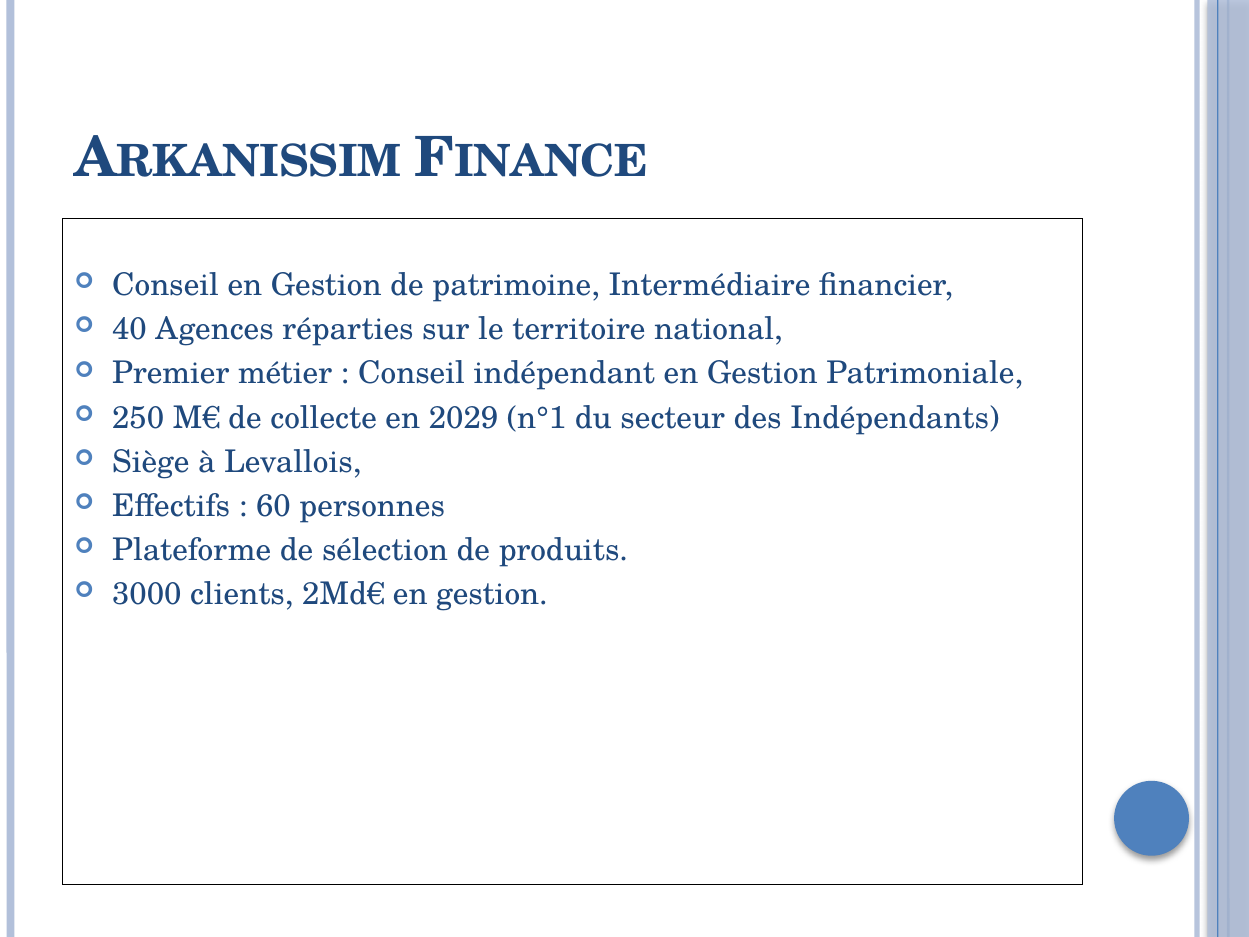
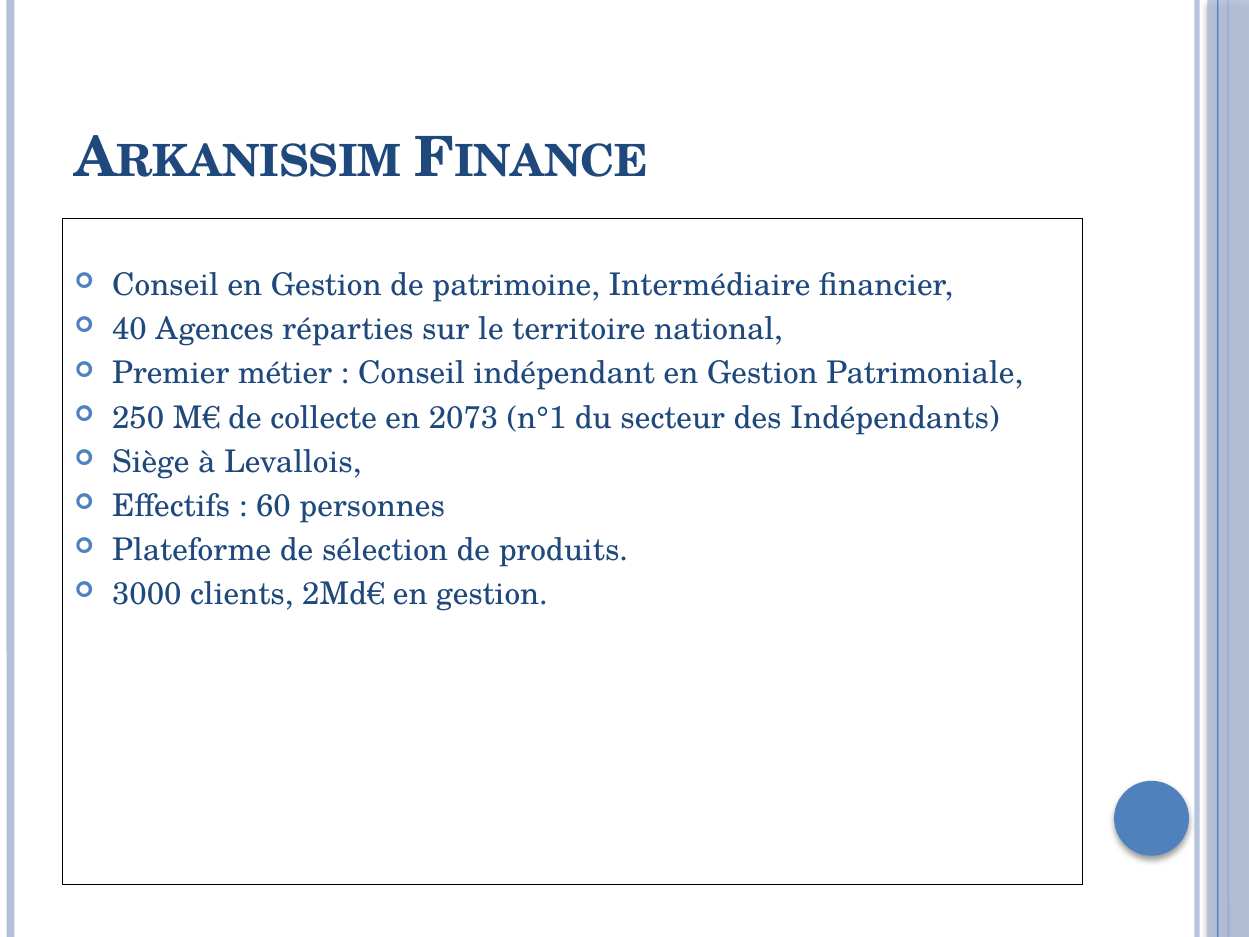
2029: 2029 -> 2073 (464, 418)
